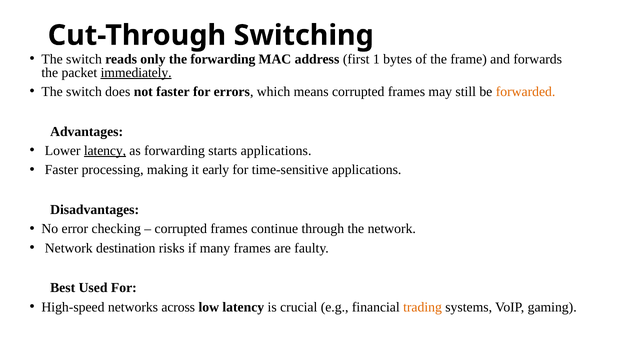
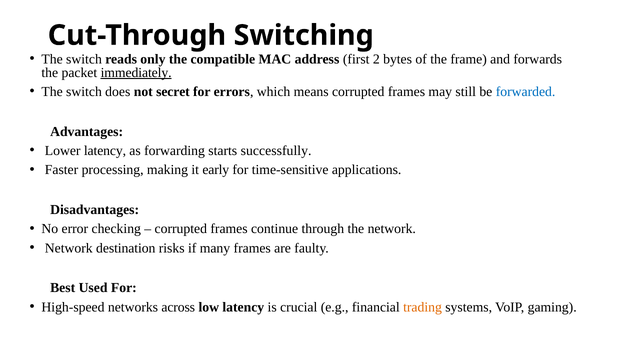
forwarding: forwarding -> compatible (223, 59)
1: 1 -> 2 (376, 59)
not faster: faster -> secret (173, 92)
forwarded colour: orange -> blue (526, 92)
latency underline: present -> none (105, 151)
starts applications: applications -> successfully (276, 151)
